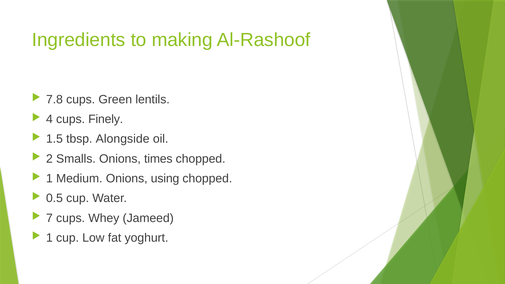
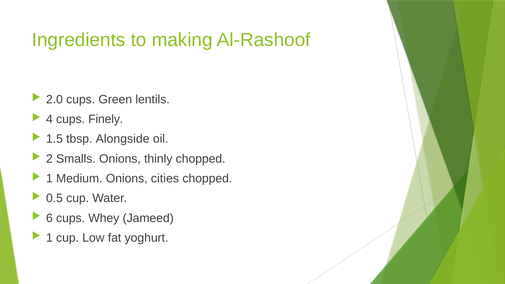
7.8: 7.8 -> 2.0 (54, 99)
times: times -> thinly (158, 159)
using: using -> cities (165, 179)
7: 7 -> 6 (49, 218)
